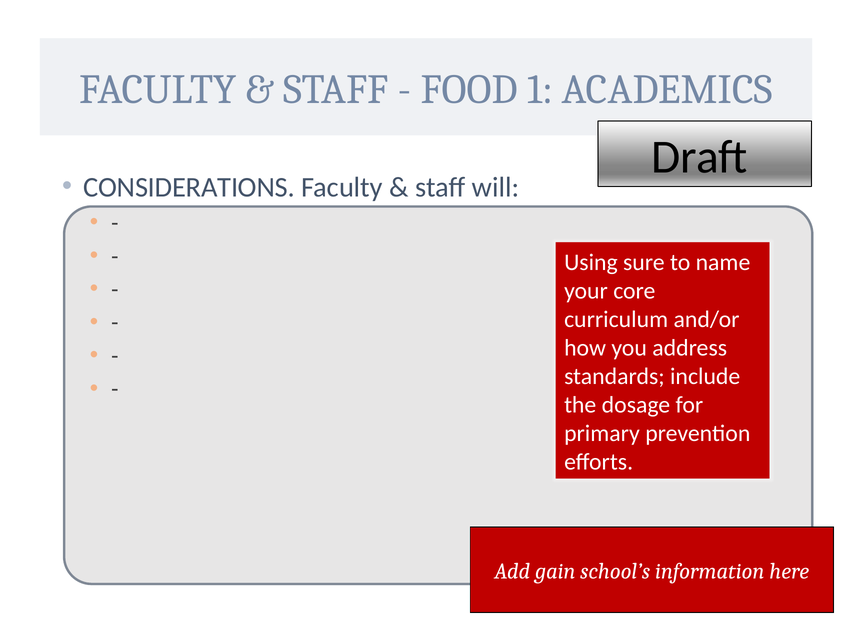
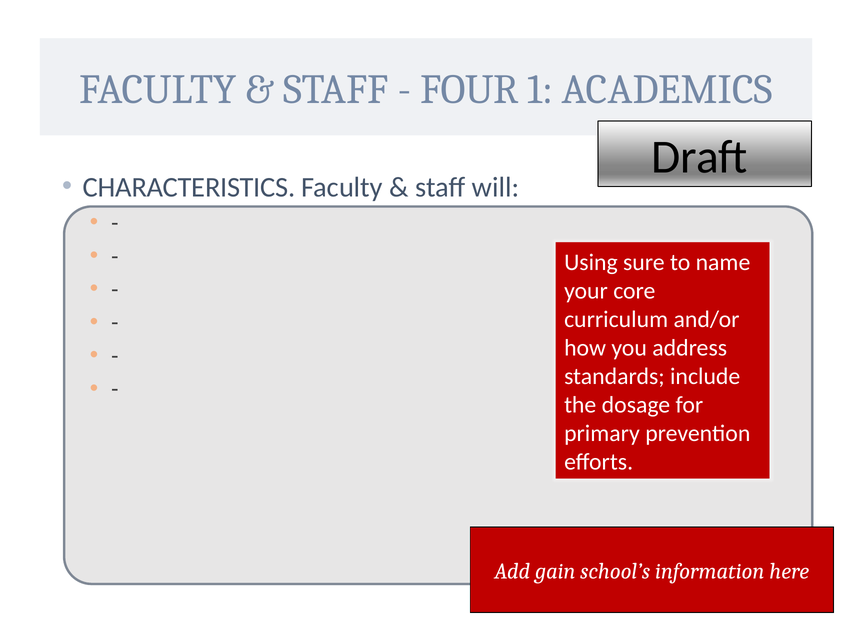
FOOD: FOOD -> FOUR (470, 90)
CONSIDERATIONS: CONSIDERATIONS -> CHARACTERISTICS (189, 187)
